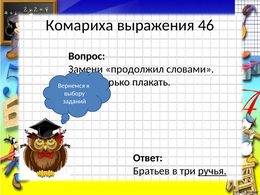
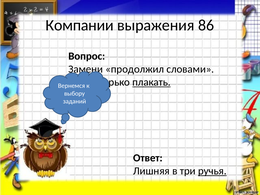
Комариха: Комариха -> Компании (80, 25)
46: 46 -> 86 (206, 25)
плакать underline: none -> present (152, 82)
Братьев: Братьев -> Лишняя (151, 171)
